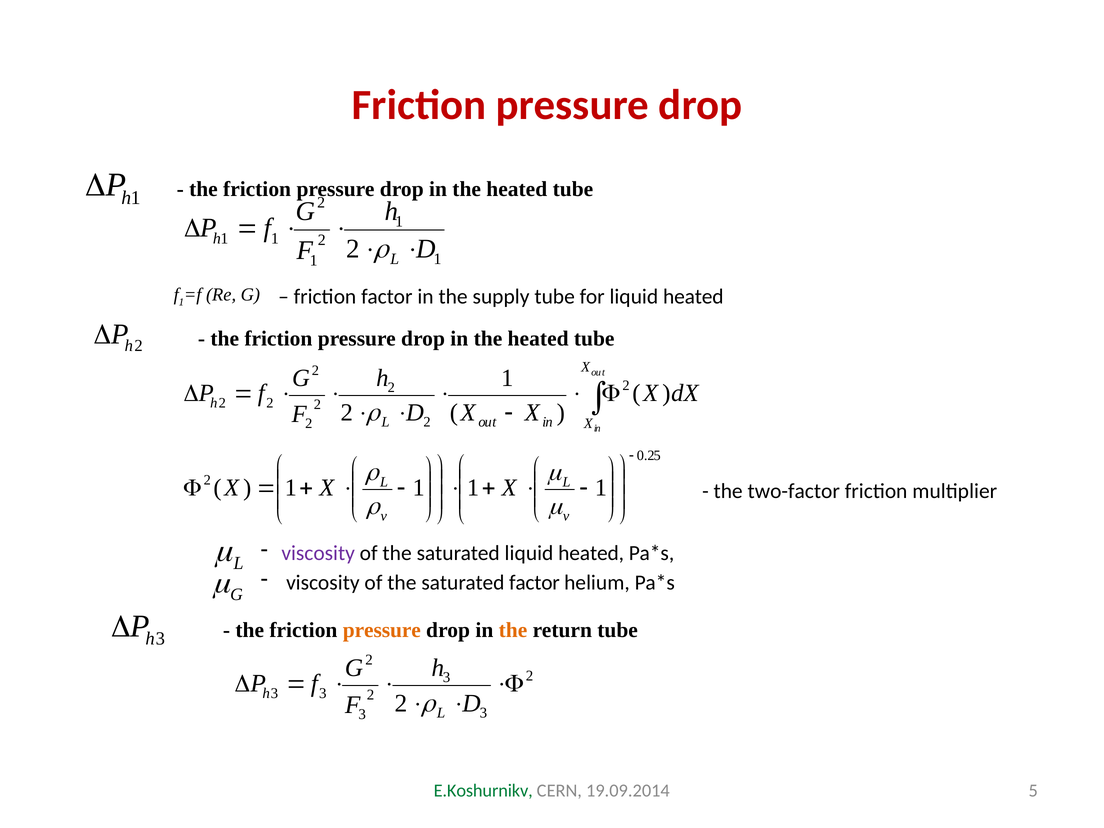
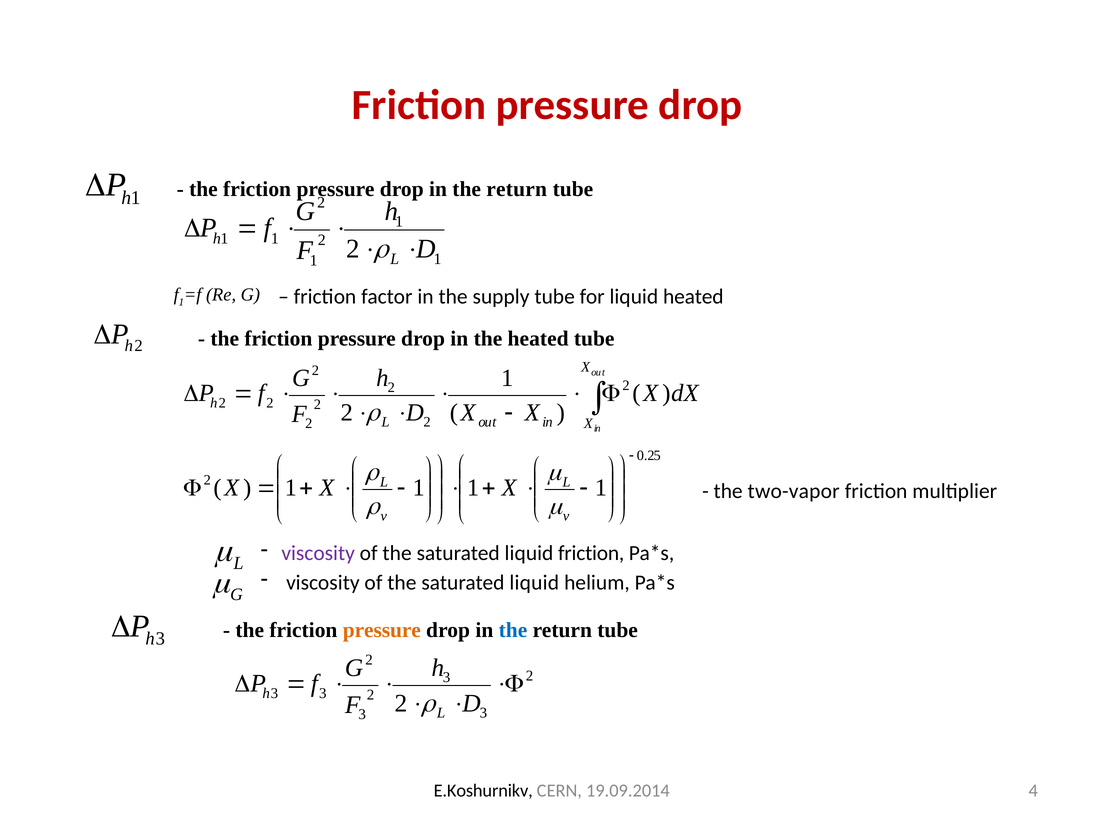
heated: heated -> return (517, 189)
two-factor: two-factor -> two-vapor (794, 491)
saturated liquid heated: heated -> friction (591, 553)
factor: factor -> liquid (534, 583)
the colour: orange -> blue (513, 630)
E.Koshurnikv colour: green -> black (483, 791)
5: 5 -> 4 (1033, 791)
